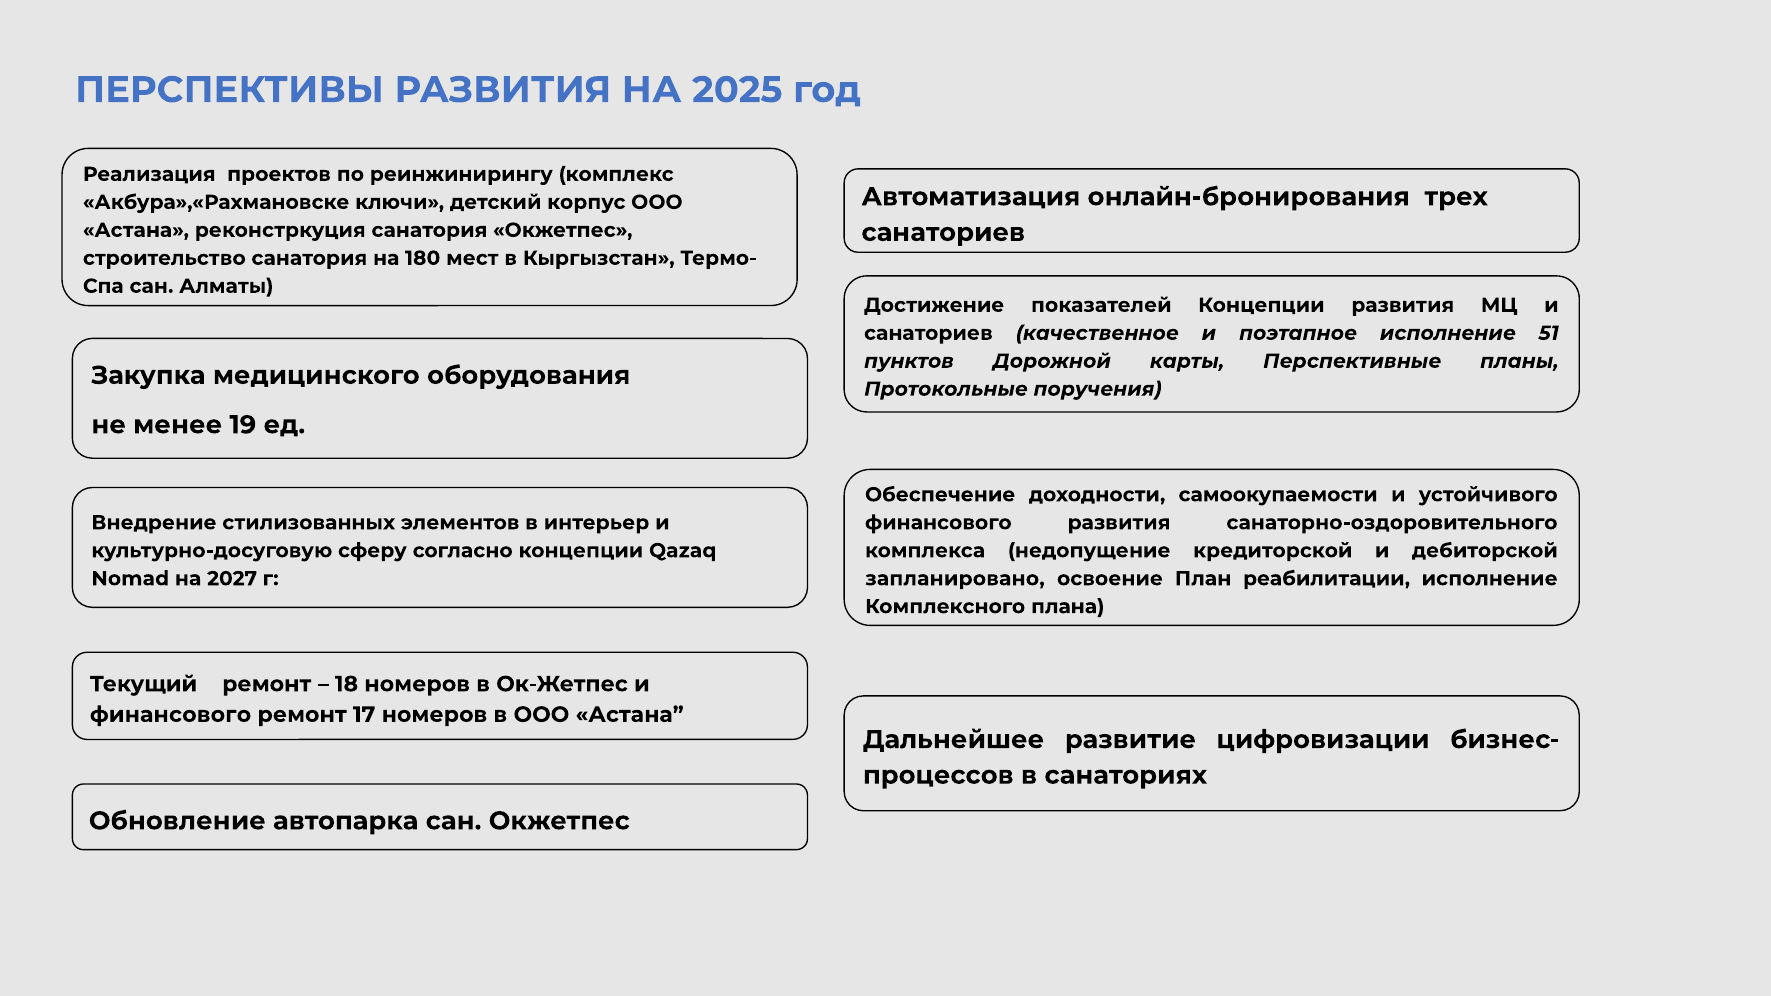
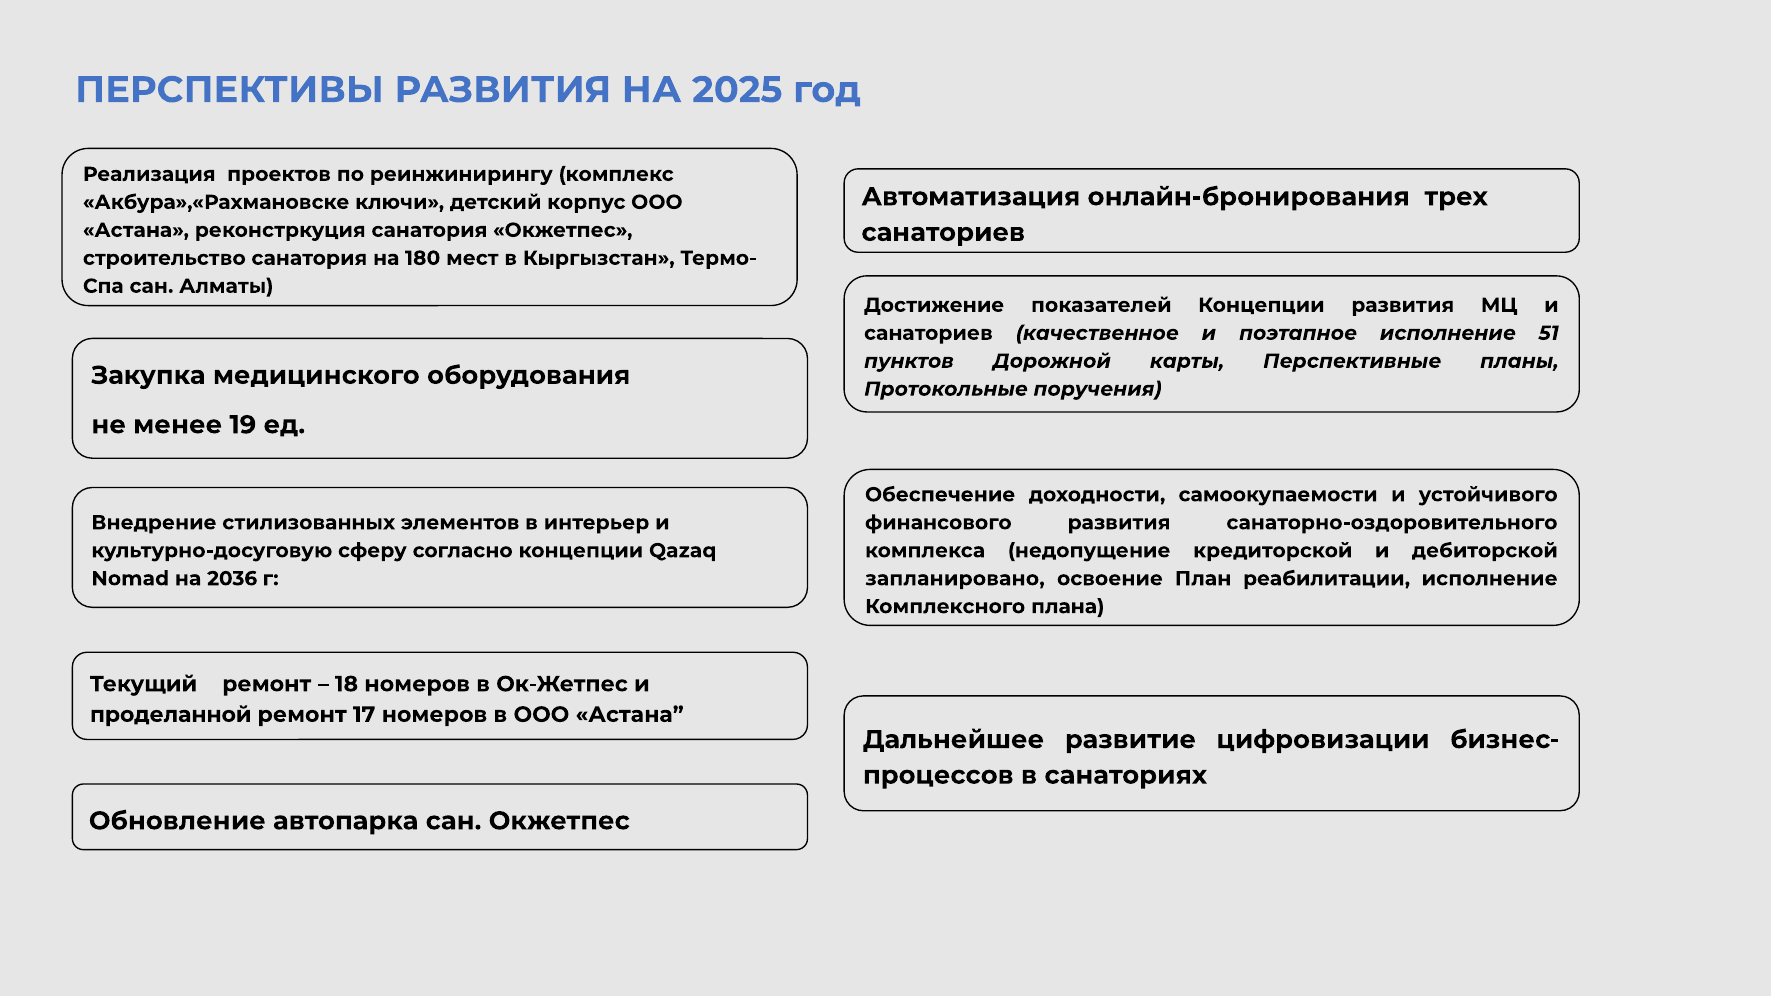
2027: 2027 -> 2036 (232, 579)
финансового: финансового -> проделанной (171, 715)
